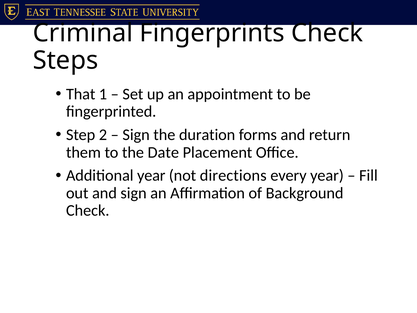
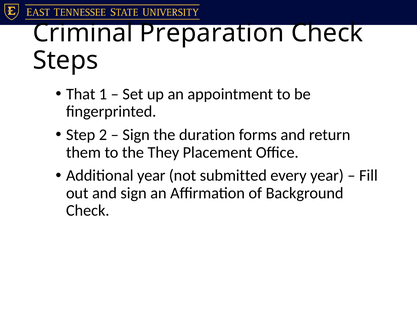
Fingerprints: Fingerprints -> Preparation (212, 33)
Date: Date -> They (163, 152)
directions: directions -> submitted (233, 176)
